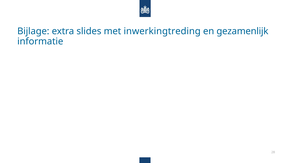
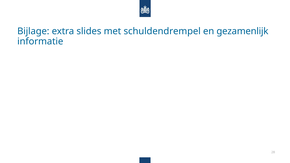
inwerkingtreding: inwerkingtreding -> schuldendrempel (162, 31)
